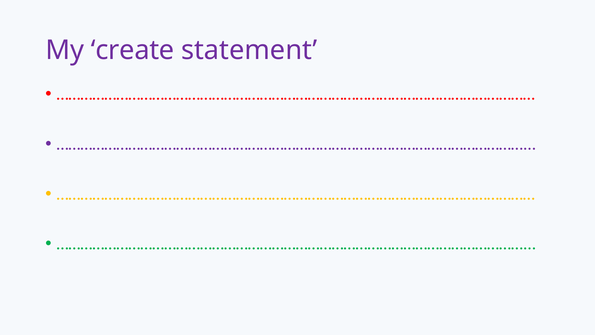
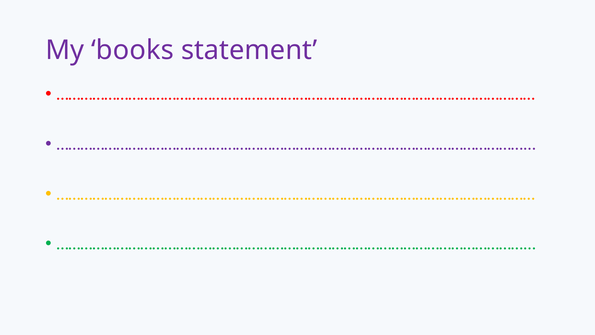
create: create -> books (132, 50)
